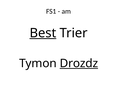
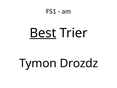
Drozdz underline: present -> none (79, 63)
